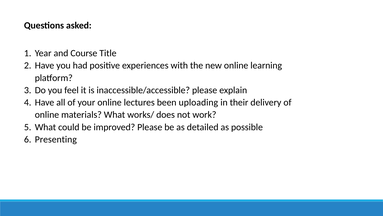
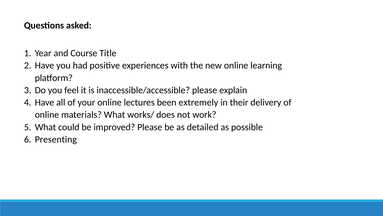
uploading: uploading -> extremely (198, 102)
